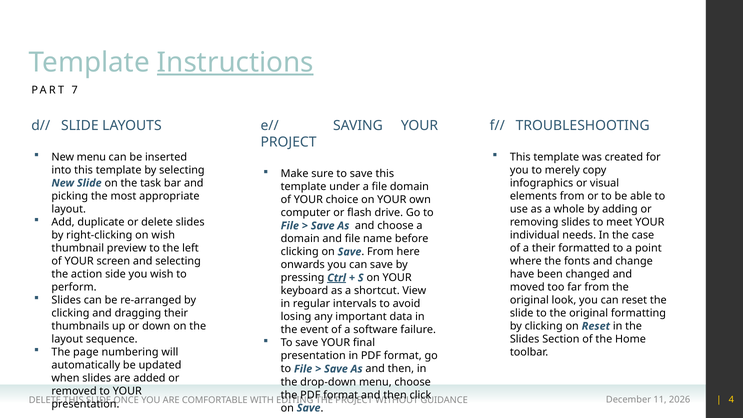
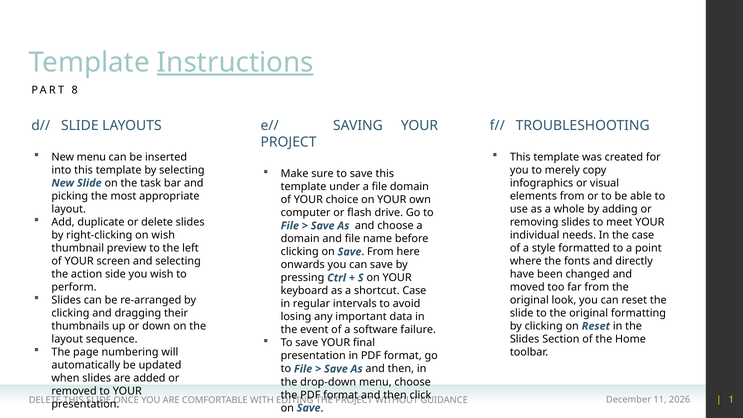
7: 7 -> 8 (75, 90)
a their: their -> style (544, 248)
change: change -> directly (634, 261)
Ctrl underline: present -> none (337, 278)
shortcut View: View -> Case (414, 291)
4: 4 -> 1 (731, 400)
